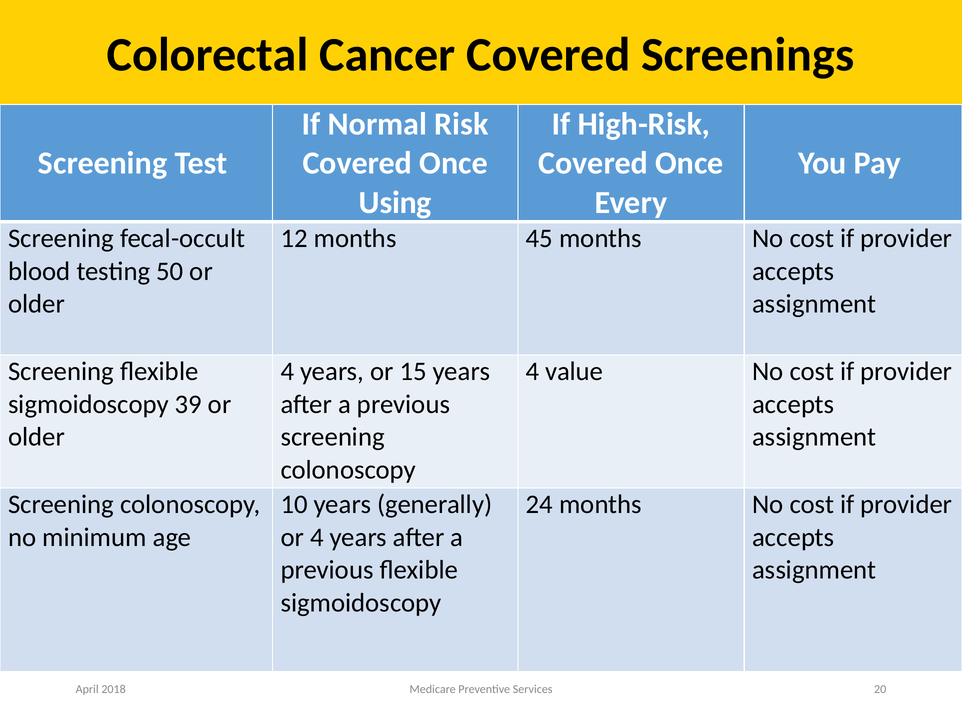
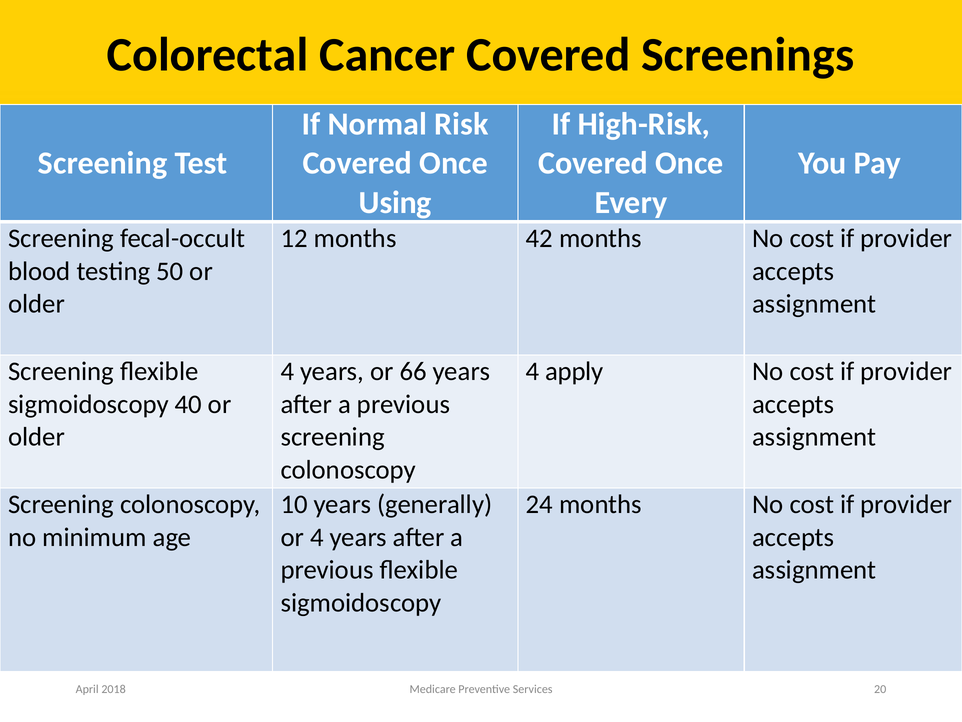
45: 45 -> 42 (539, 238)
15: 15 -> 66 (413, 371)
value: value -> apply (574, 371)
39: 39 -> 40 (188, 404)
